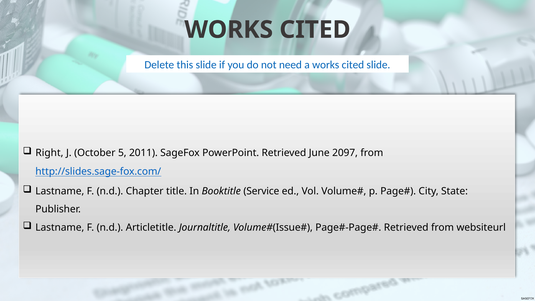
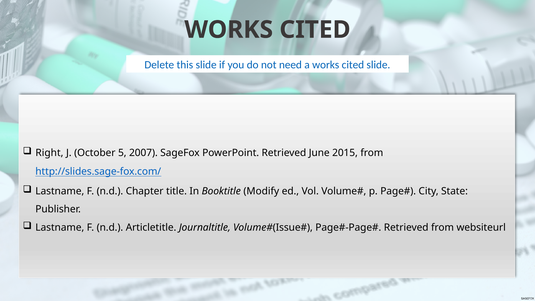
2011: 2011 -> 2007 (143, 153)
2097: 2097 -> 2015 (345, 153)
Service: Service -> Modify (261, 191)
